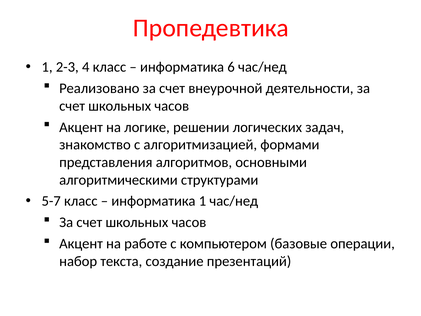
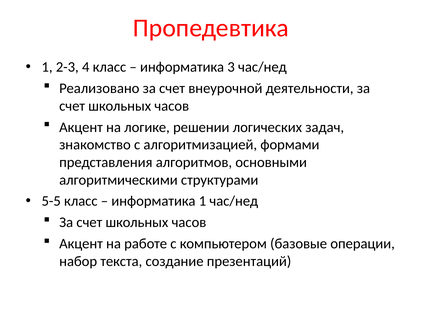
6: 6 -> 3 (231, 67)
5-7: 5-7 -> 5-5 (51, 201)
